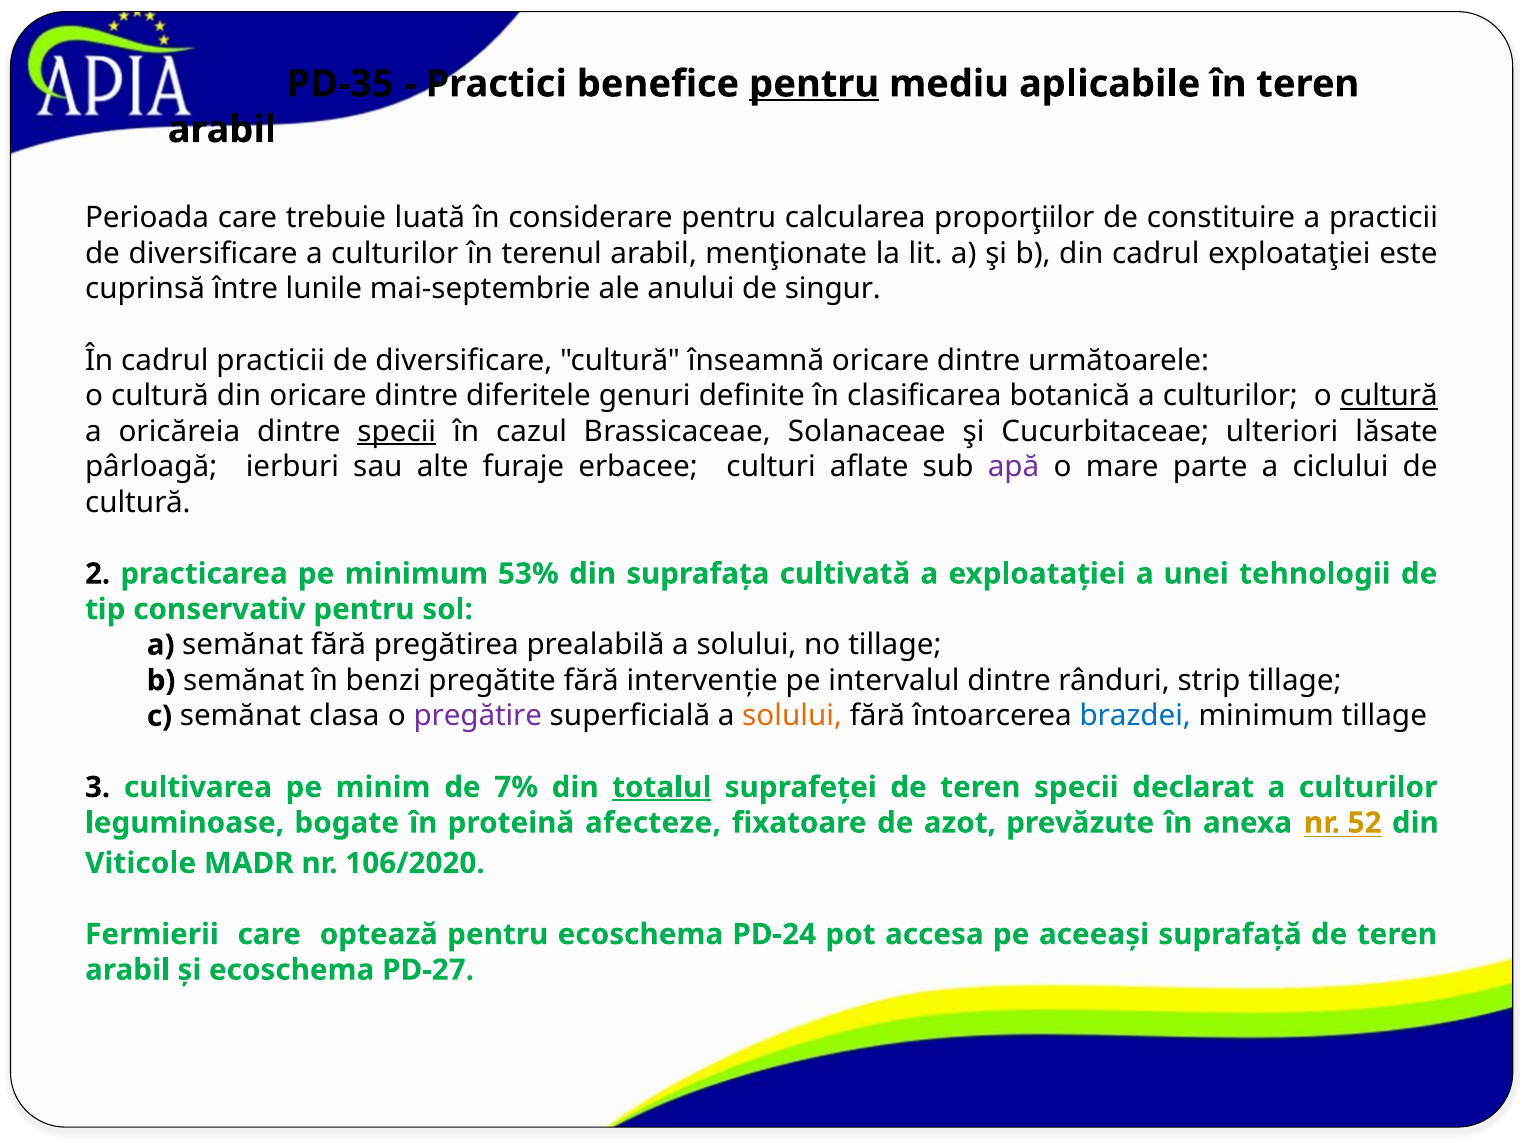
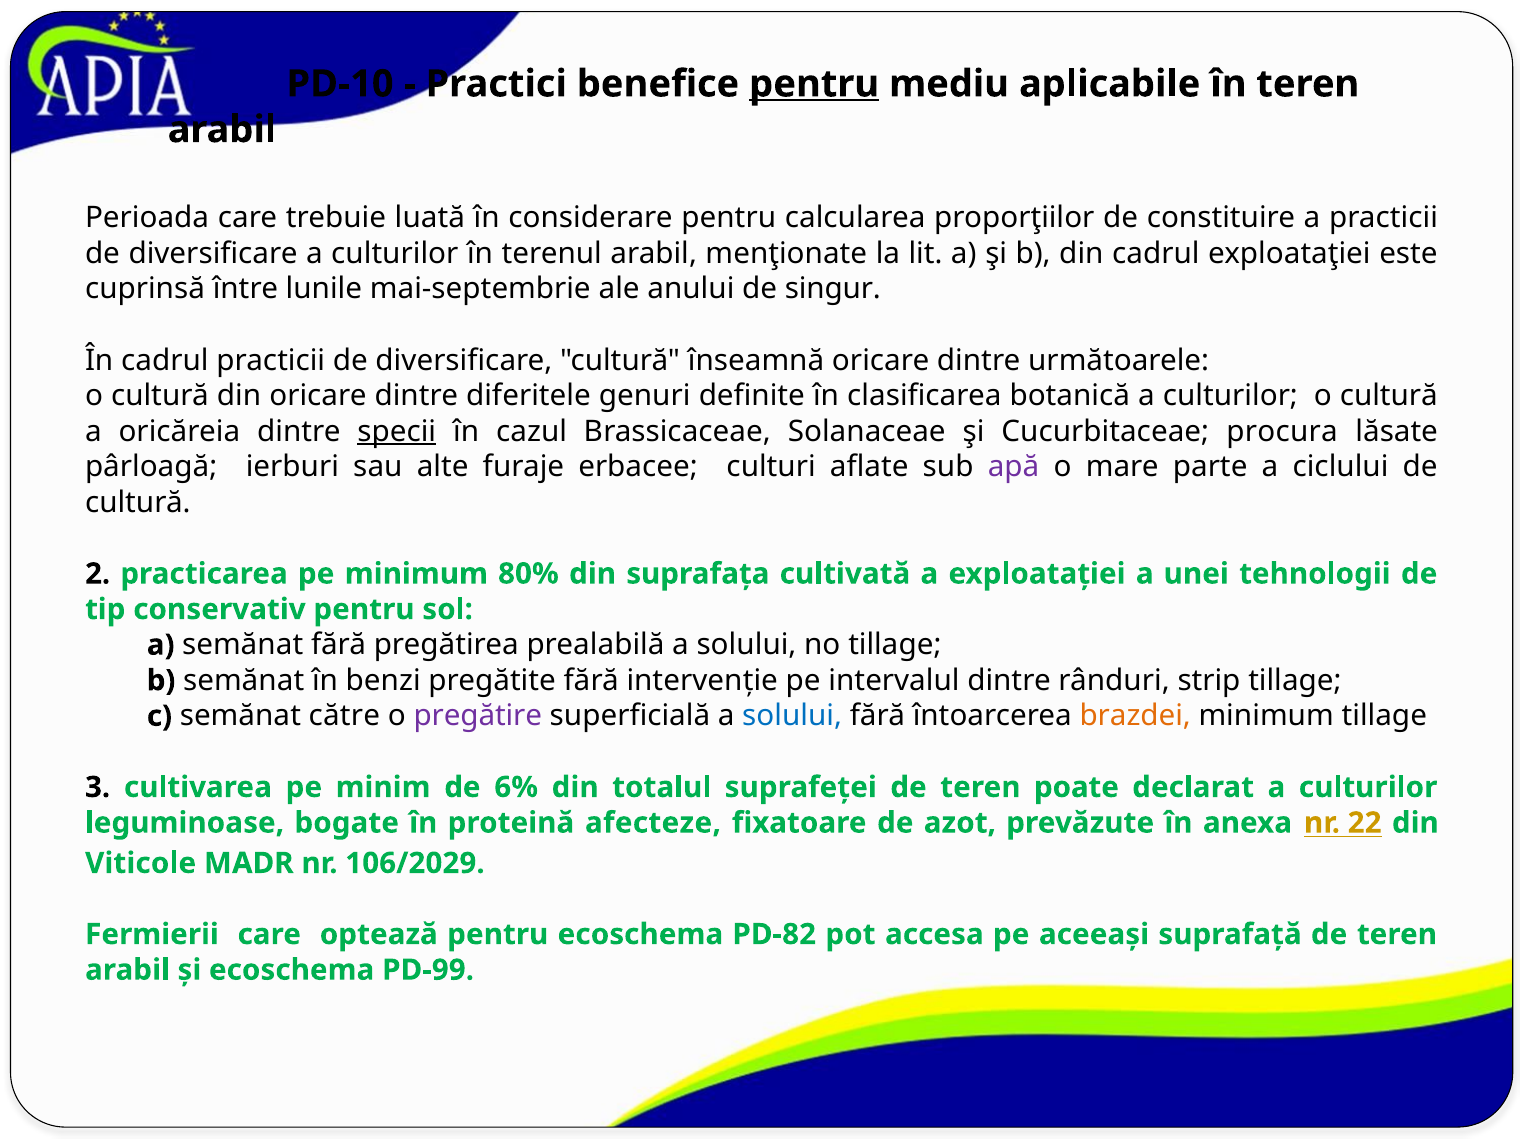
PD-35: PD-35 -> PD-10 (340, 84)
cultură underline: present -> none (1389, 396)
ulteriori: ulteriori -> procura (1282, 431)
53%: 53% -> 80% (528, 574)
clasa: clasa -> către (344, 716)
solului colour: orange -> blue (792, 716)
brazdei colour: blue -> orange (1135, 716)
7%: 7% -> 6% (516, 787)
totalul underline: present -> none (662, 787)
teren specii: specii -> poate (1076, 787)
52: 52 -> 22 (1365, 823)
106/2020: 106/2020 -> 106/2029 (415, 863)
PD-24: PD-24 -> PD-82 (774, 934)
PD-27: PD-27 -> PD-99 (428, 970)
